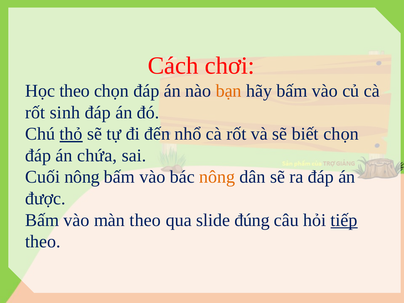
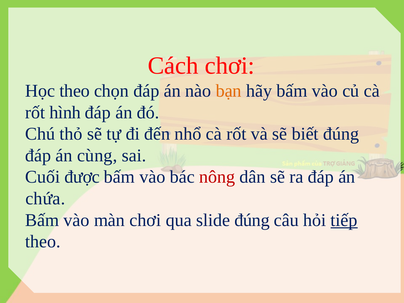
sinh: sinh -> hình (65, 112)
thỏ underline: present -> none (71, 134)
biết chọn: chọn -> đúng (341, 134)
chứa: chứa -> cùng (97, 156)
Cuối nông: nông -> được (82, 177)
nông colour: orange -> red (217, 177)
được: được -> chứa (45, 199)
màn theo: theo -> chơi (145, 220)
